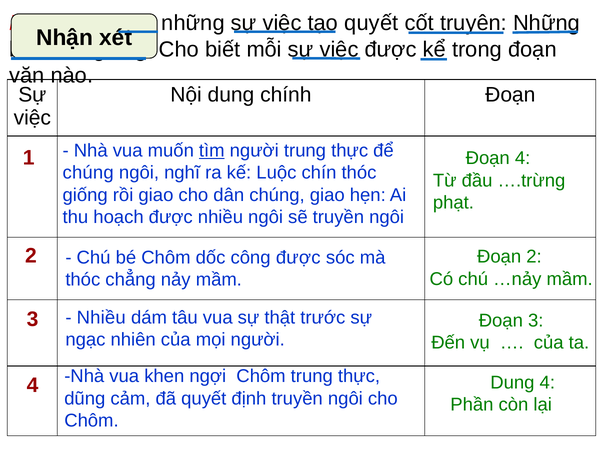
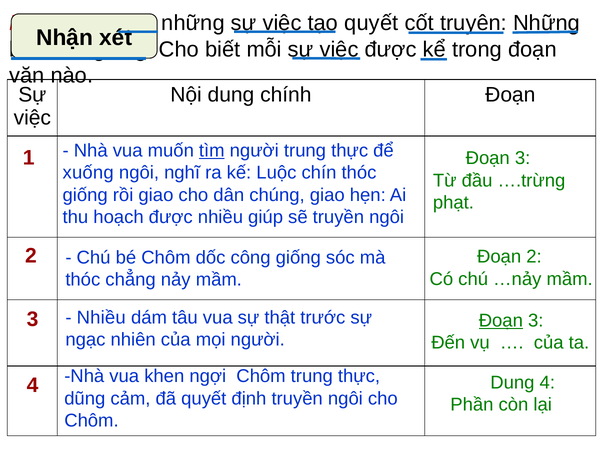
4: 4 -> 3 (523, 159)
chúng: chúng -> xuống (88, 173)
nhiều ngôi: ngôi -> giúp (266, 217)
công được: được -> giống (298, 258)
Đoạn underline: none -> present (501, 321)
